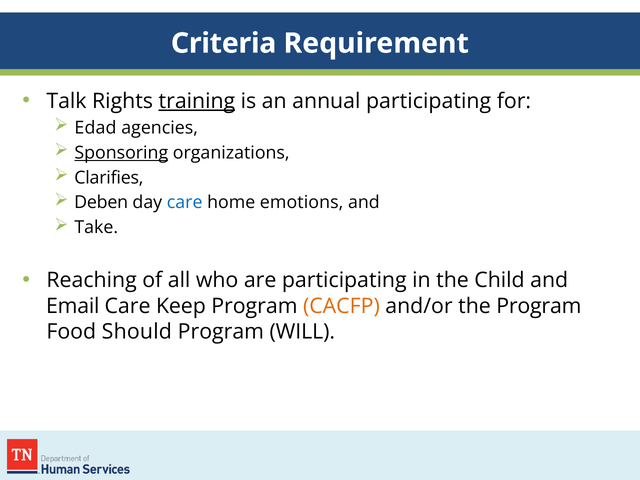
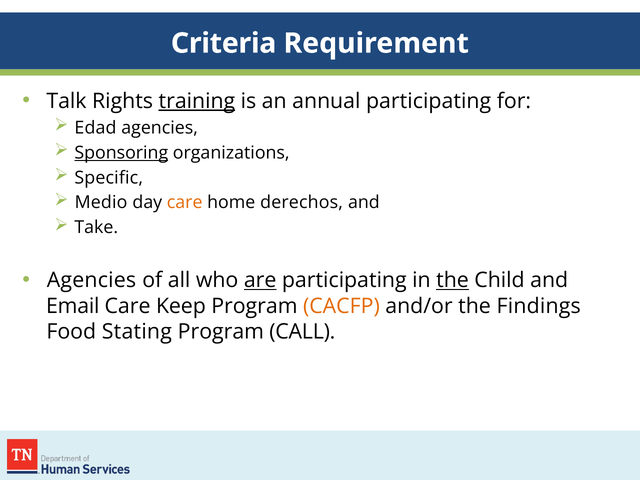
Clarifies: Clarifies -> Specific (109, 178)
Deben: Deben -> Medio (101, 203)
care colour: blue -> orange (185, 203)
emotions: emotions -> derechos (302, 203)
Reaching: Reaching -> Agencies (91, 280)
are underline: none -> present (260, 280)
the underline: none -> present (452, 280)
the Program: Program -> Findings (539, 306)
Should: Should -> Stating (137, 332)
WILL: WILL -> CALL (302, 332)
